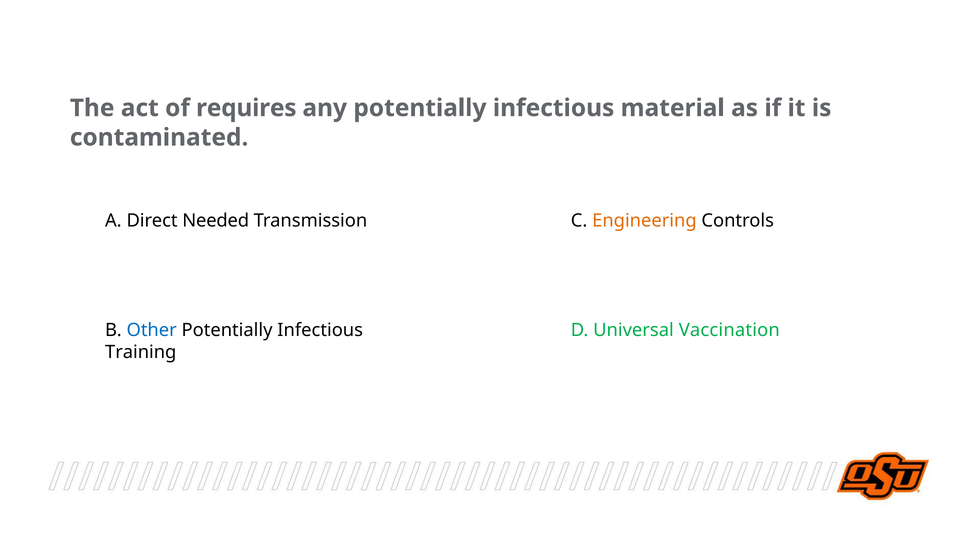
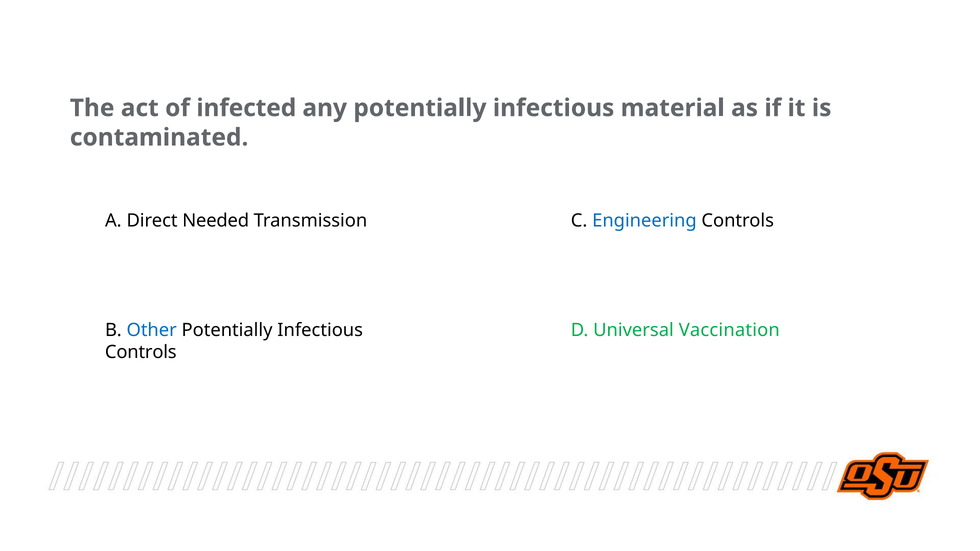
requires: requires -> infected (246, 108)
Engineering colour: orange -> blue (644, 221)
Training: Training -> Controls (141, 352)
